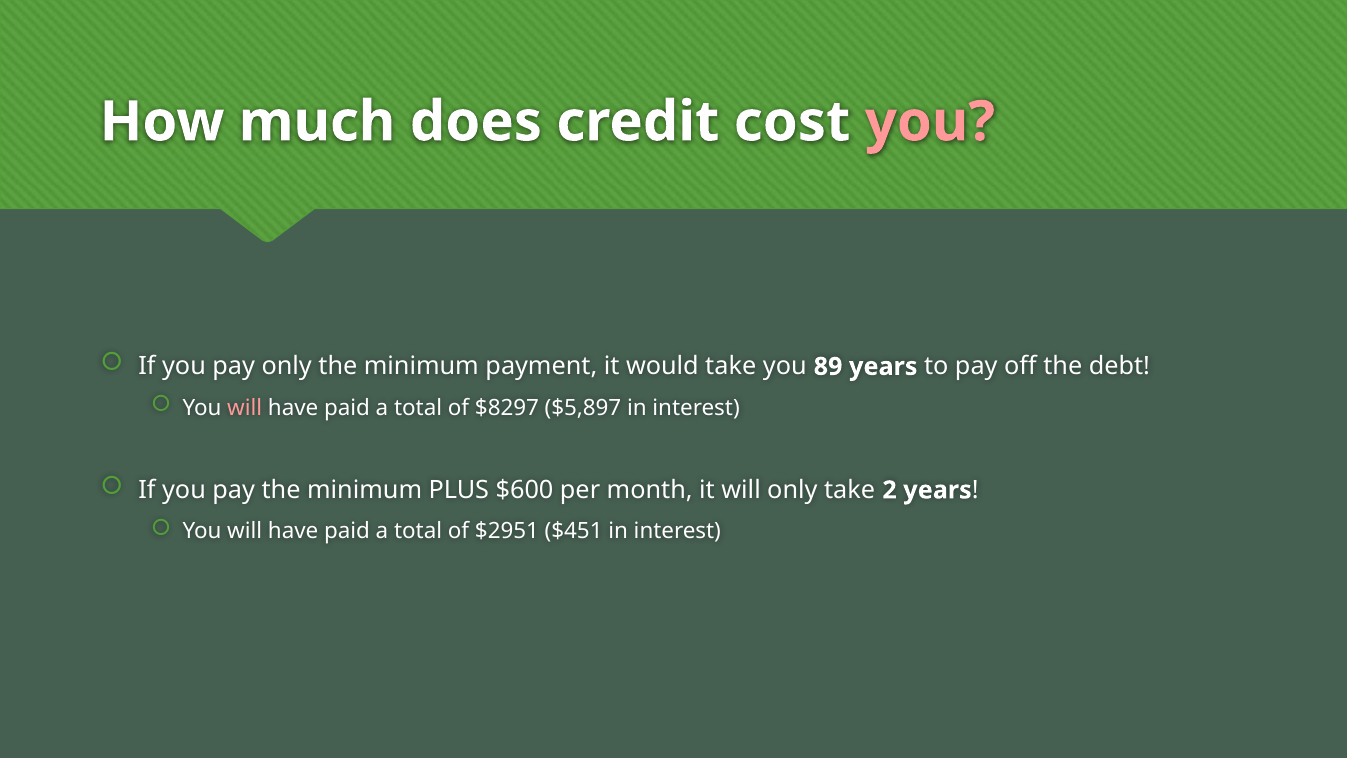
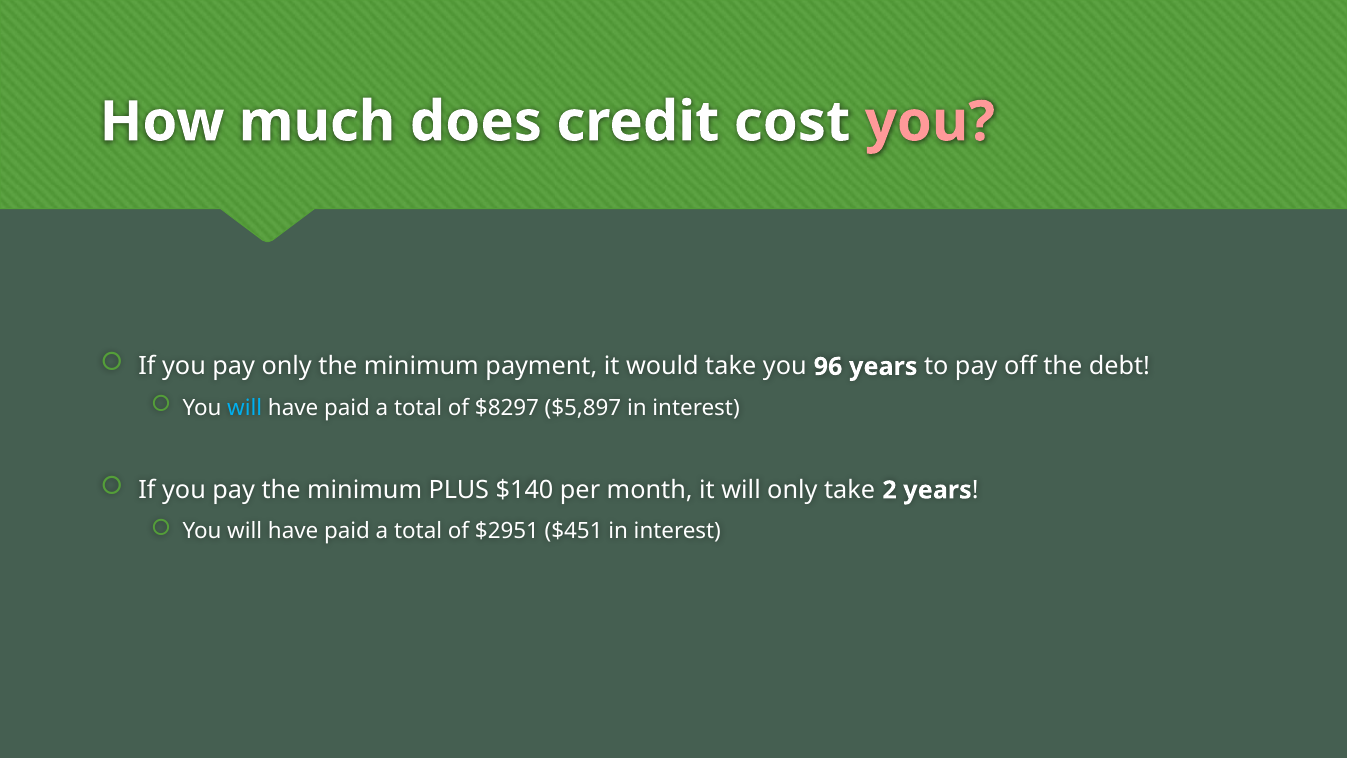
89: 89 -> 96 (828, 366)
will colour: pink -> light blue (245, 408)
$600: $600 -> $140 (525, 490)
